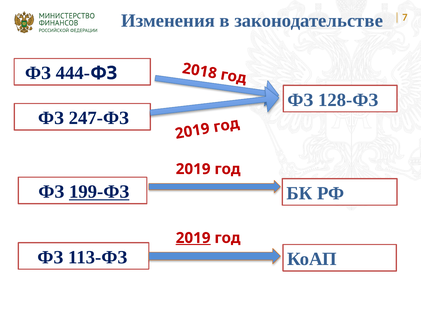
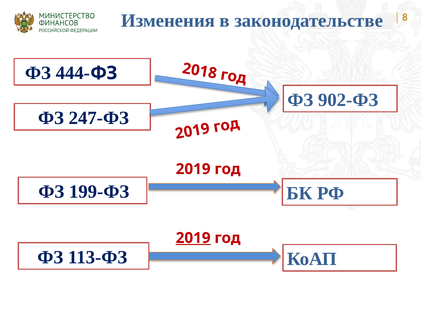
законодательстве 7: 7 -> 8 (405, 17)
128-ФЗ: 128-ФЗ -> 902-ФЗ (348, 100)
199-ФЗ underline: present -> none (99, 192)
